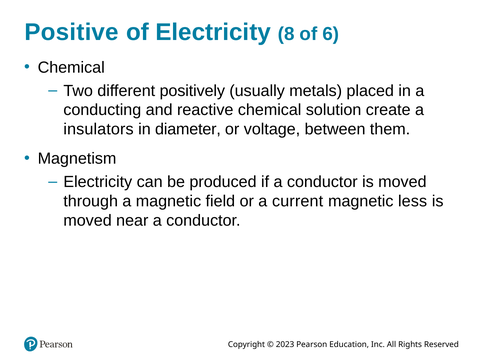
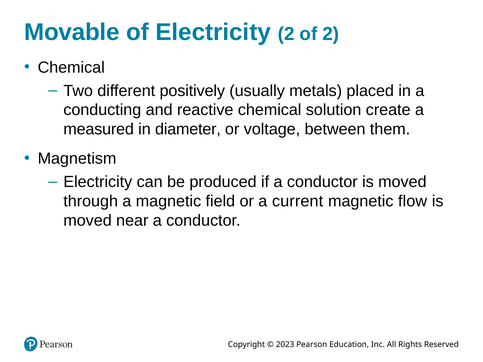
Positive: Positive -> Movable (72, 32)
Electricity 8: 8 -> 2 (286, 34)
of 6: 6 -> 2 (331, 34)
insulators: insulators -> measured (99, 129)
less: less -> flow (413, 201)
